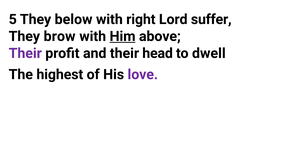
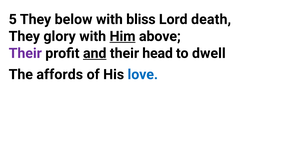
right: right -> bliss (141, 19)
suffer: suffer -> death (211, 19)
brow: brow -> glory (60, 36)
and underline: none -> present (95, 53)
highest: highest -> affords (60, 74)
love colour: purple -> blue (143, 74)
